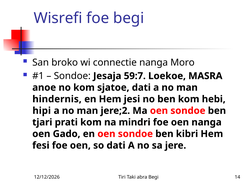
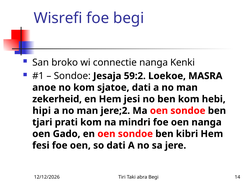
Moro: Moro -> Kenki (183, 62)
59:7: 59:7 -> 59:2 (135, 76)
hindernis: hindernis -> zekerheid (57, 99)
